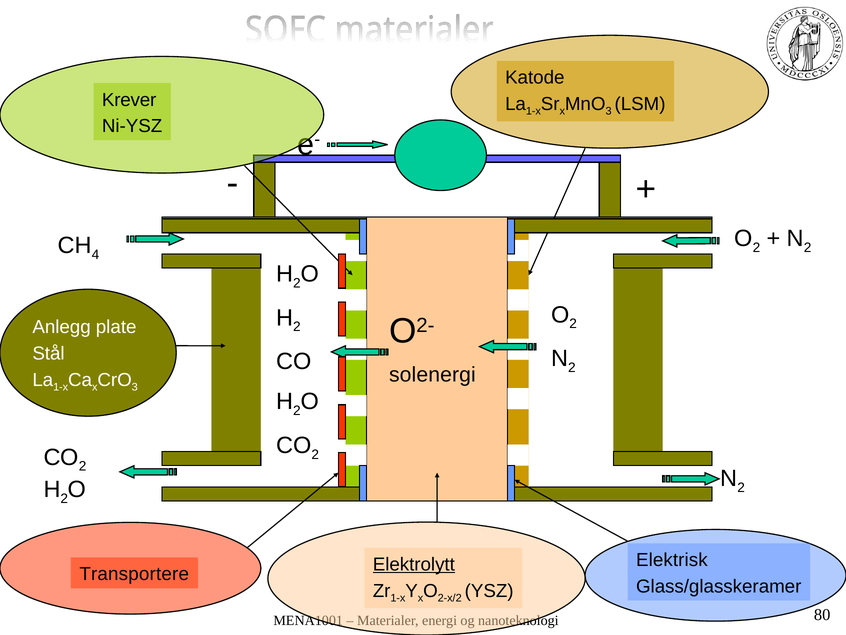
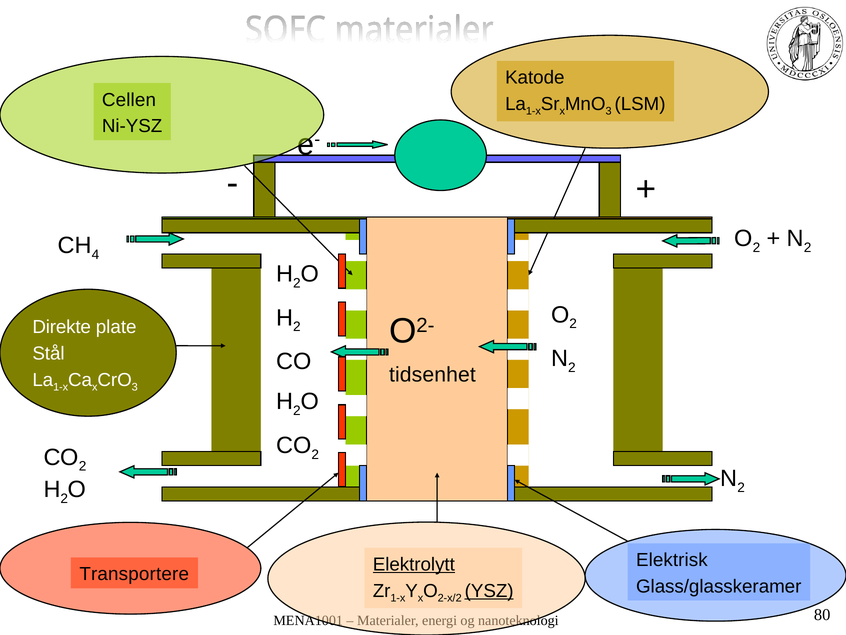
Krever: Krever -> Cellen (129, 100)
Anlegg: Anlegg -> Direkte (62, 327)
solenergi: solenergi -> tidsenhet (432, 374)
YSZ underline: none -> present (489, 590)
